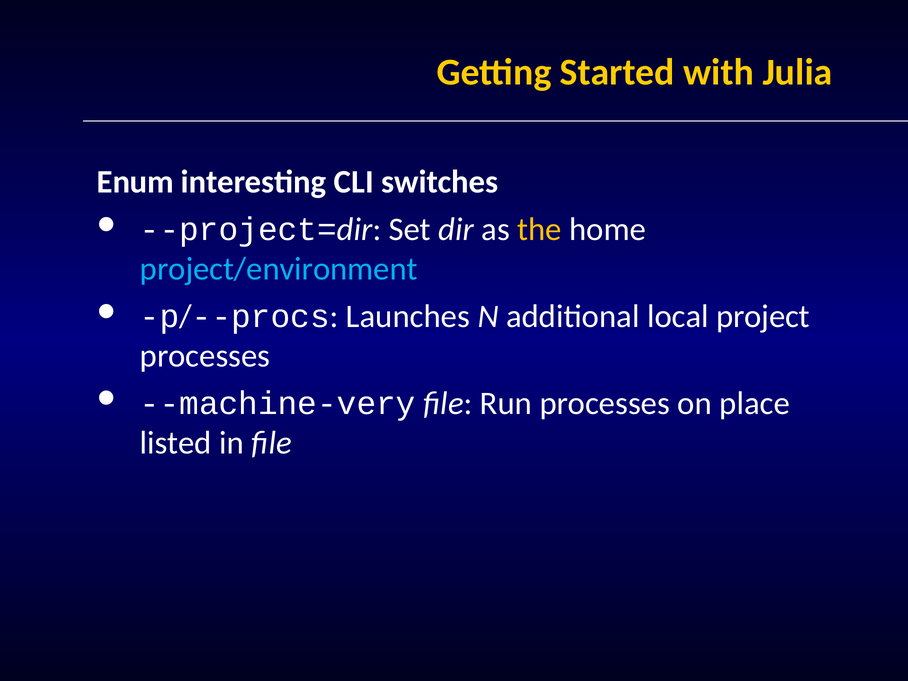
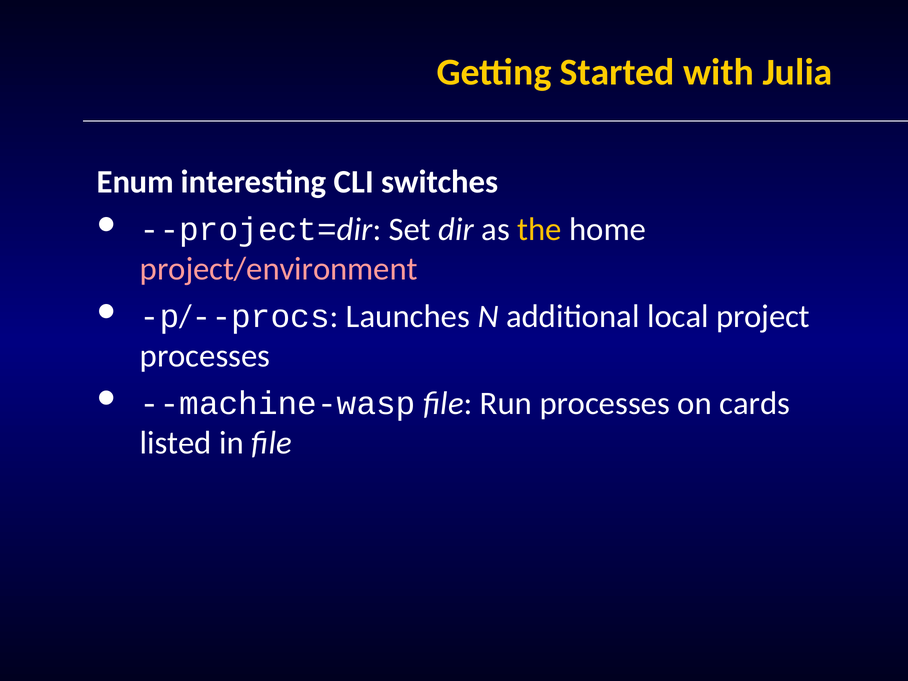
project/environment colour: light blue -> pink (279, 269)
--machine-very: --machine-very -> --machine-wasp (278, 403)
place: place -> cards (755, 403)
